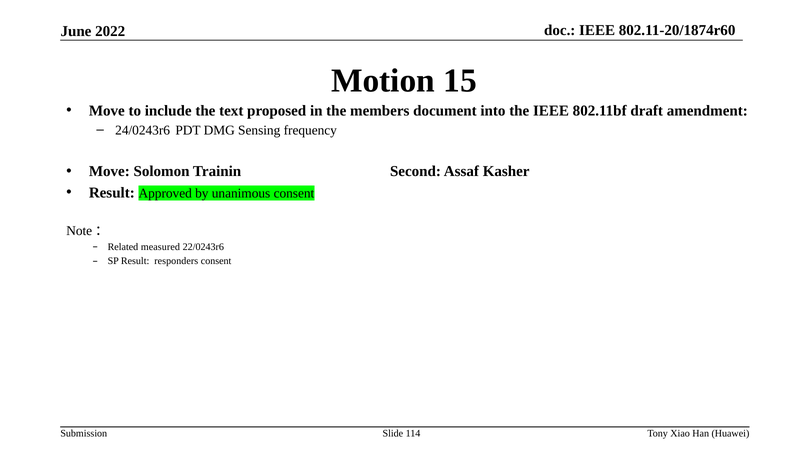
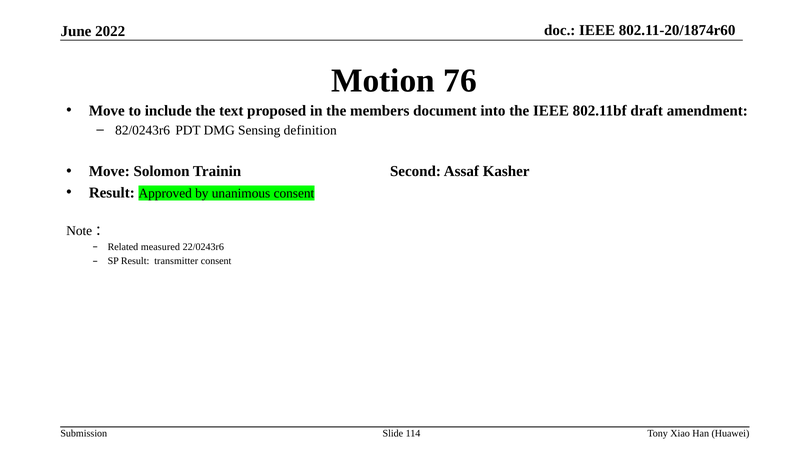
15: 15 -> 76 (460, 81)
24/0243r6: 24/0243r6 -> 82/0243r6 (143, 130)
frequency: frequency -> definition (310, 130)
responders: responders -> transmitter (176, 261)
